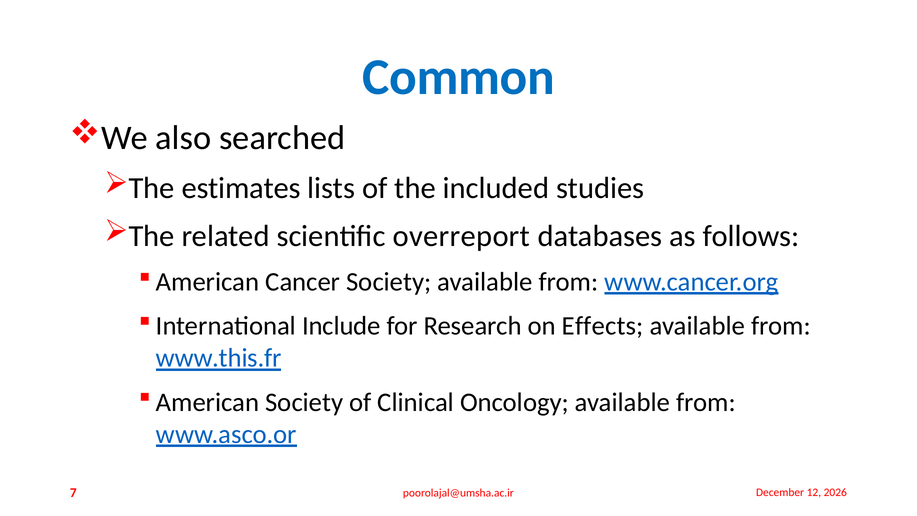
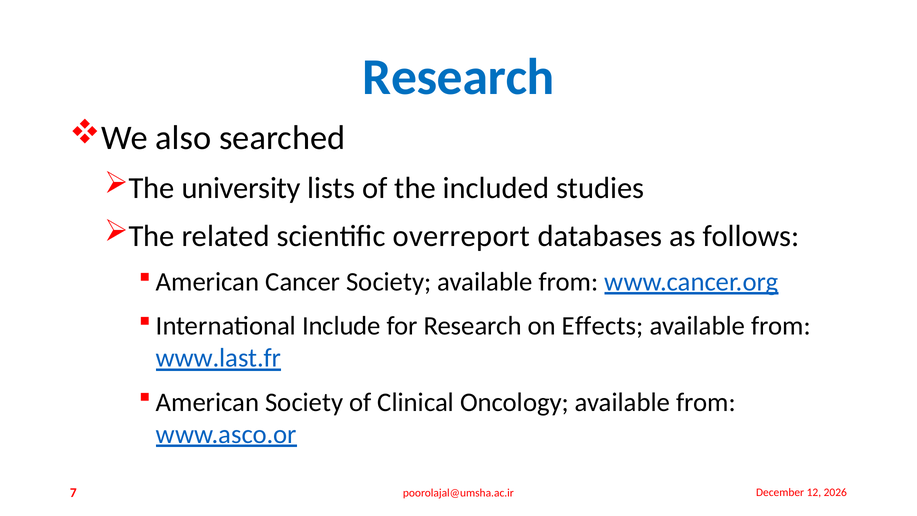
Common: Common -> Research (459, 77)
estimates: estimates -> university (241, 188)
www.this.fr: www.this.fr -> www.last.fr (219, 358)
